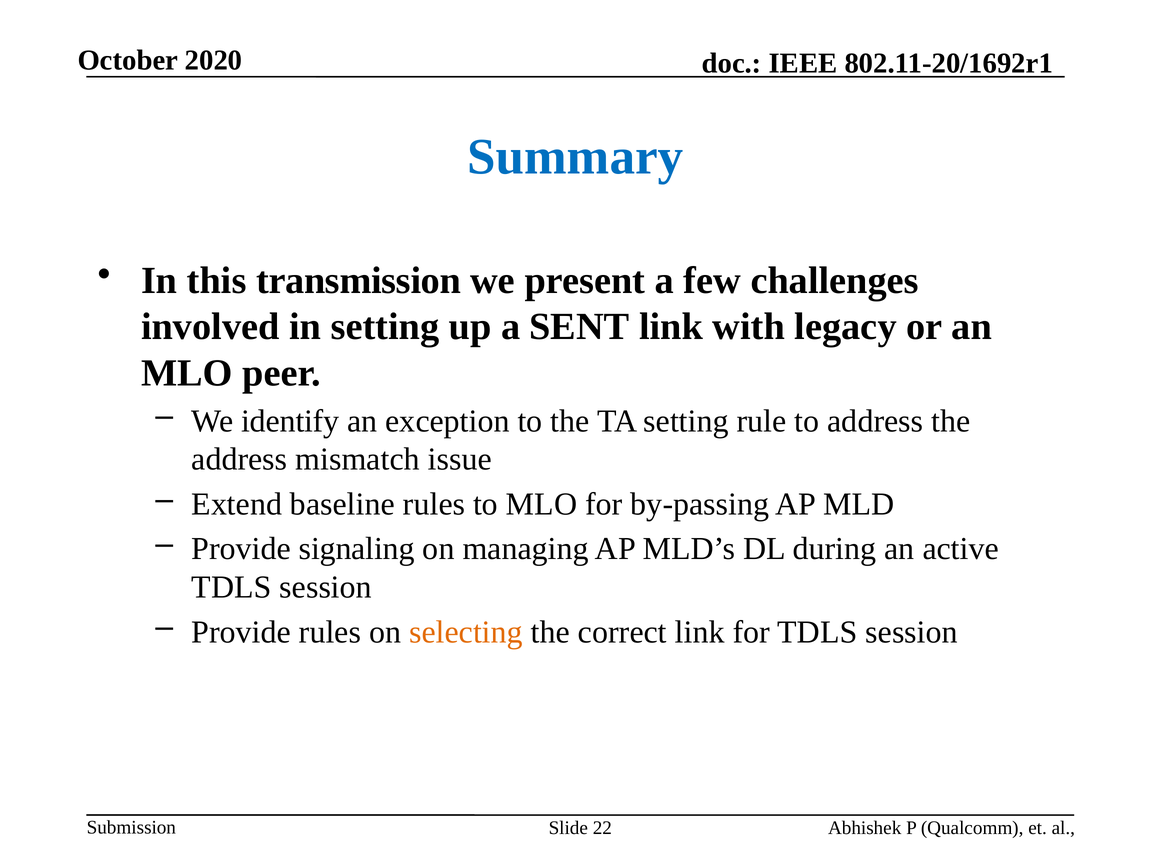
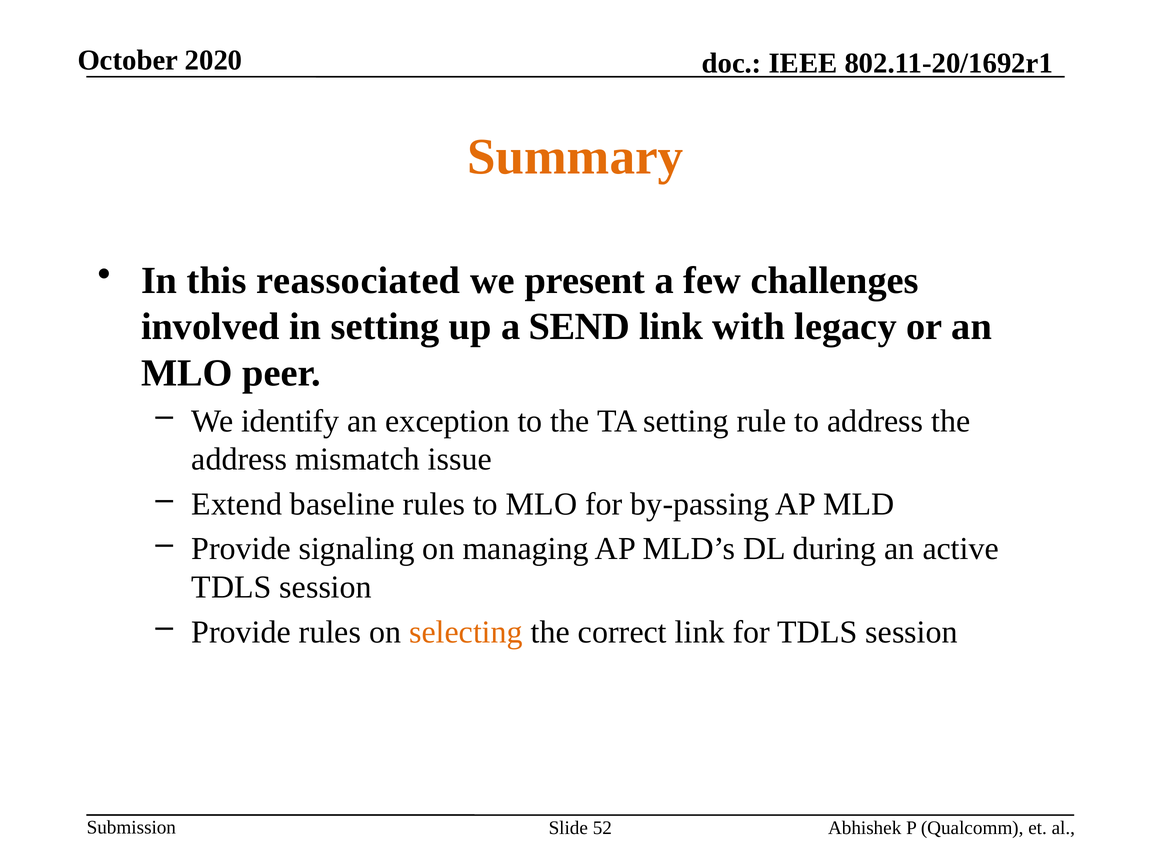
Summary colour: blue -> orange (575, 157)
transmission: transmission -> reassociated (358, 281)
SENT: SENT -> SEND (579, 327)
22: 22 -> 52 (602, 828)
